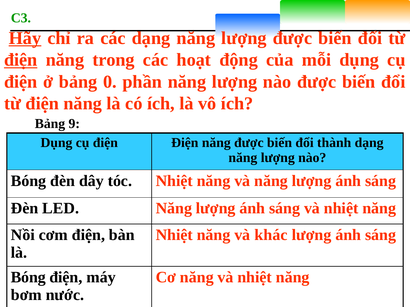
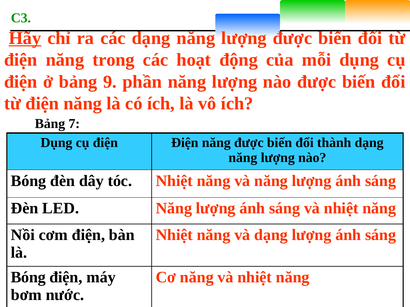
điện underline: present -> none (21, 60)
0: 0 -> 9 (110, 82)
9: 9 -> 7 (74, 124)
và khác: khác -> dạng (271, 235)
